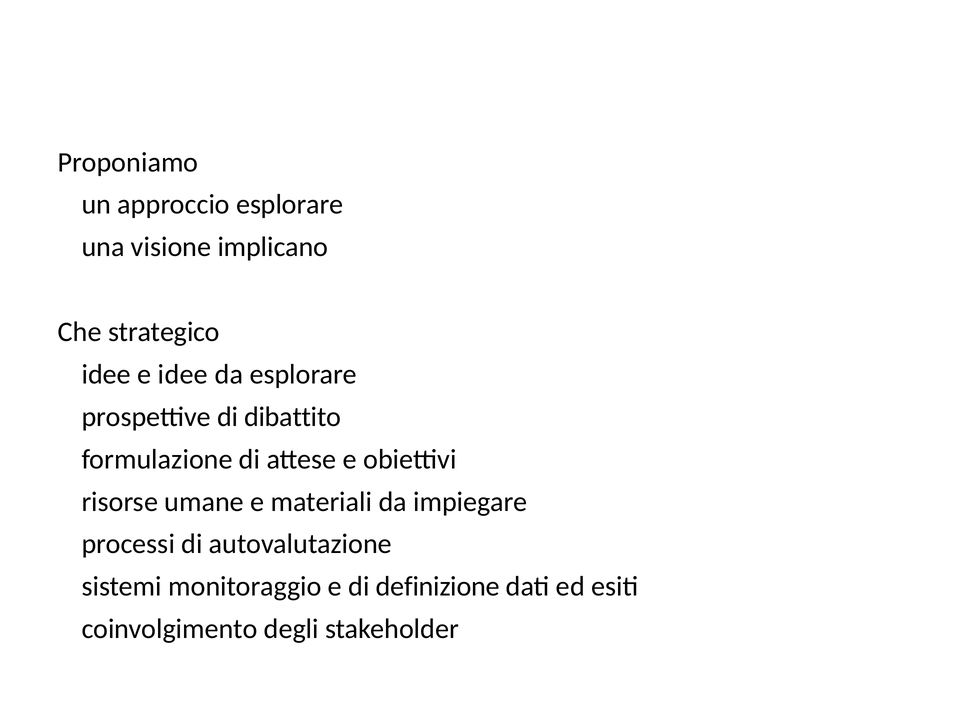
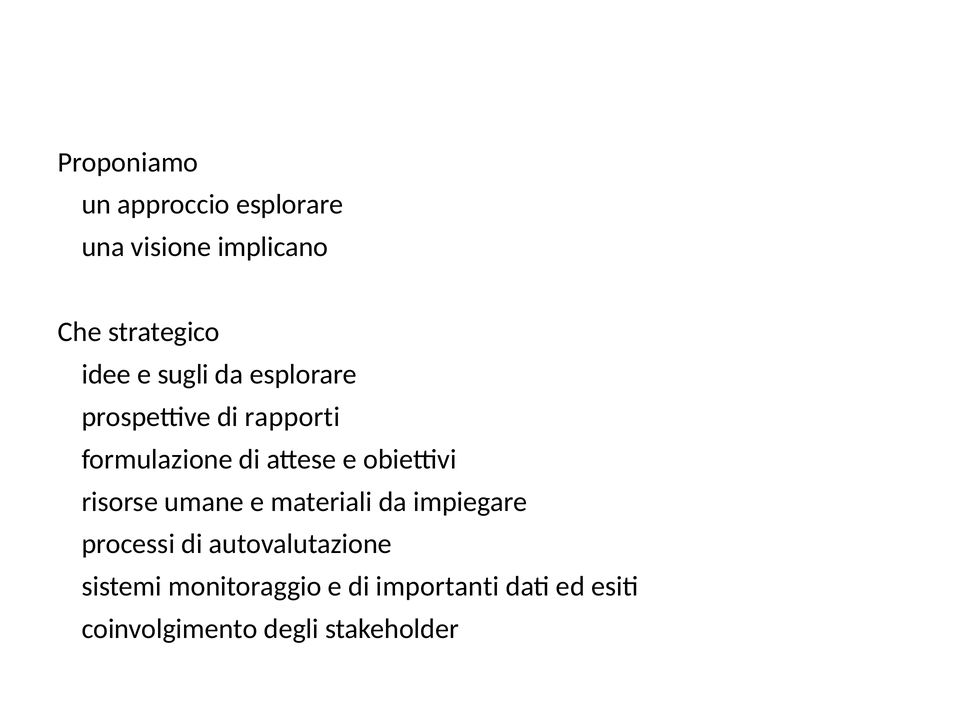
e idee: idee -> sugli (183, 374)
dibattito: dibattito -> rapporti (292, 417)
definizione: definizione -> importanti (438, 586)
